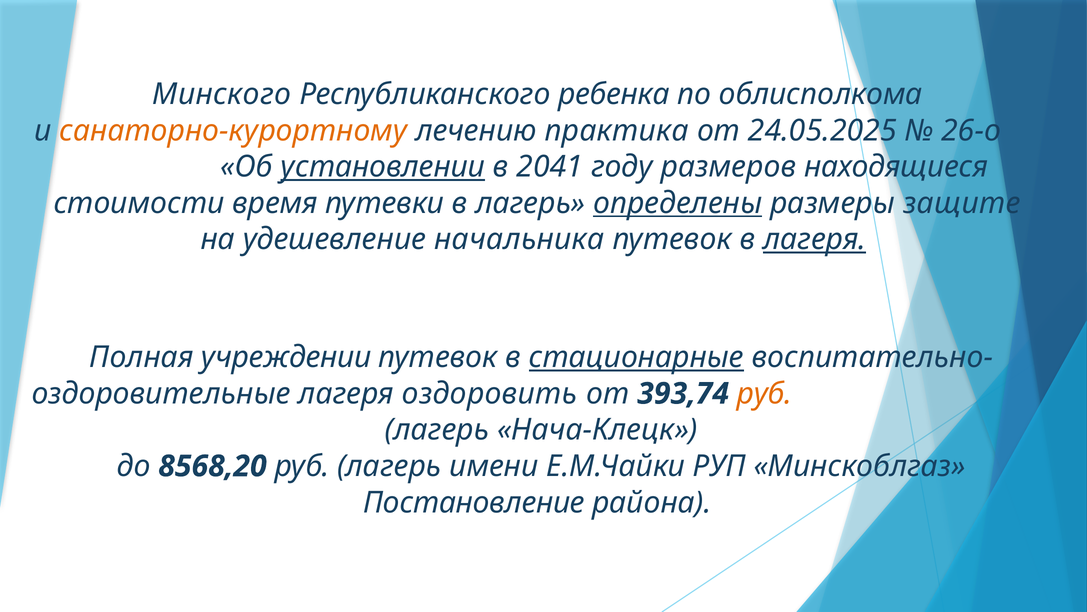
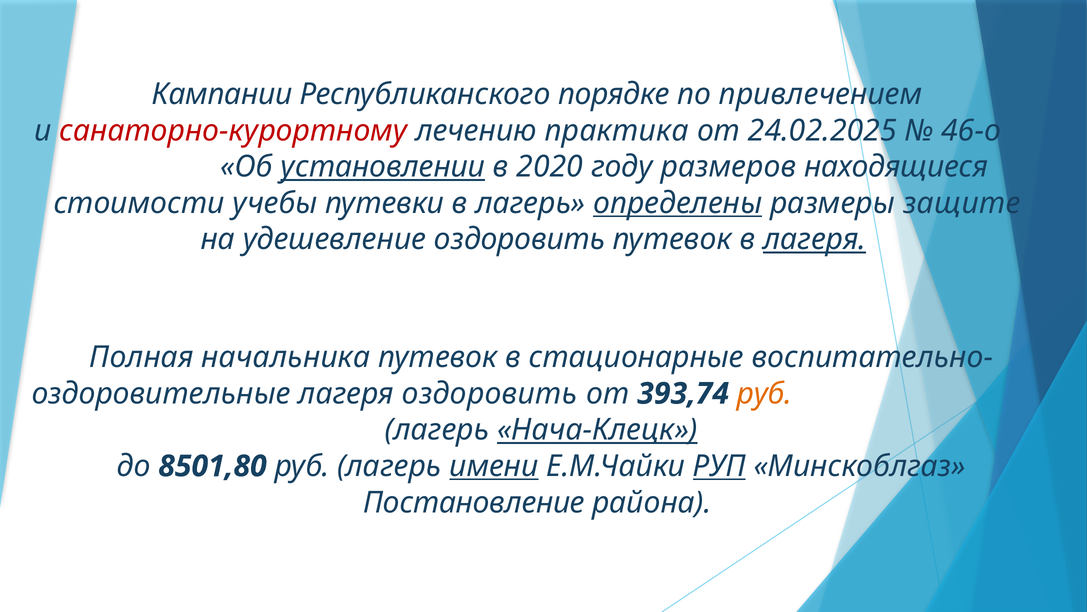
Минского: Минского -> Кампании (222, 94)
ребенка: ребенка -> порядке (614, 94)
облисполкома: облисполкома -> привлечением (821, 94)
санаторно-курортному colour: orange -> red (234, 130)
24.05.2025: 24.05.2025 -> 24.02.2025 (822, 130)
26-о: 26-о -> 46-о (971, 130)
2041: 2041 -> 2020 (550, 167)
время: время -> учебы (275, 203)
удешевление начальника: начальника -> оздоровить (520, 239)
учреждении: учреждении -> начальника (286, 357)
стационарные underline: present -> none (636, 357)
Нача-Клецк underline: none -> present (597, 430)
8568,20: 8568,20 -> 8501,80 (212, 466)
имени underline: none -> present (494, 466)
РУП underline: none -> present (719, 466)
